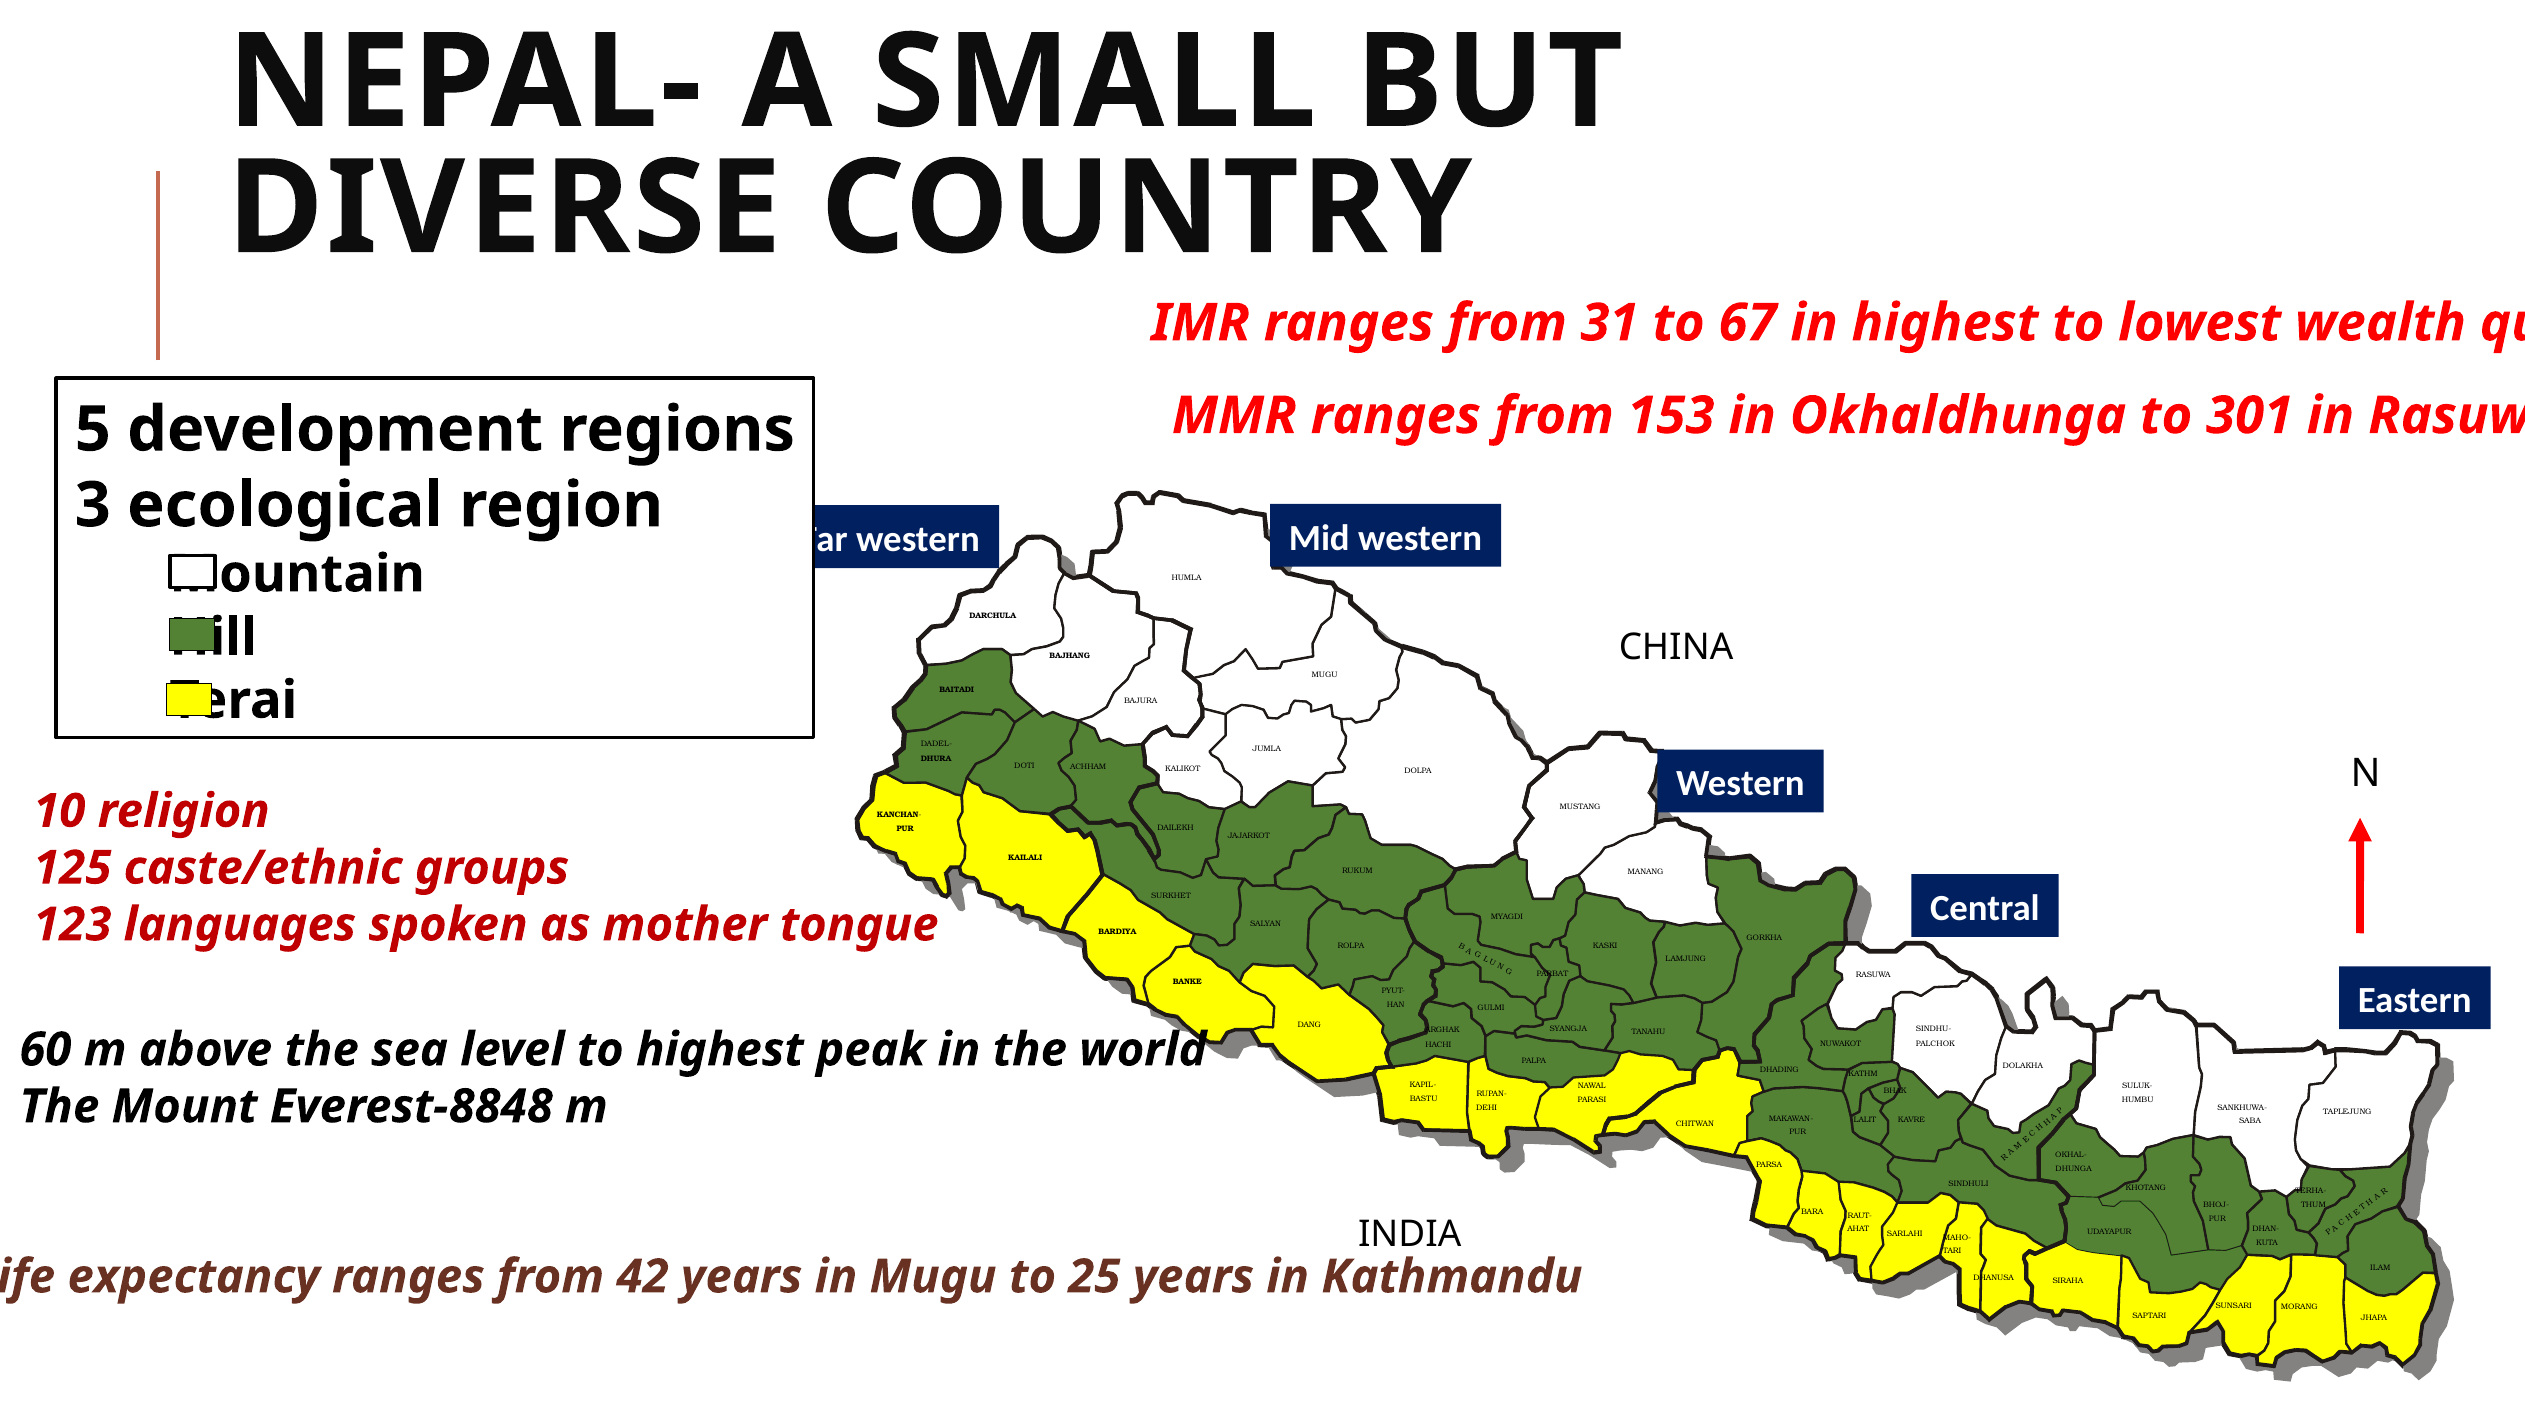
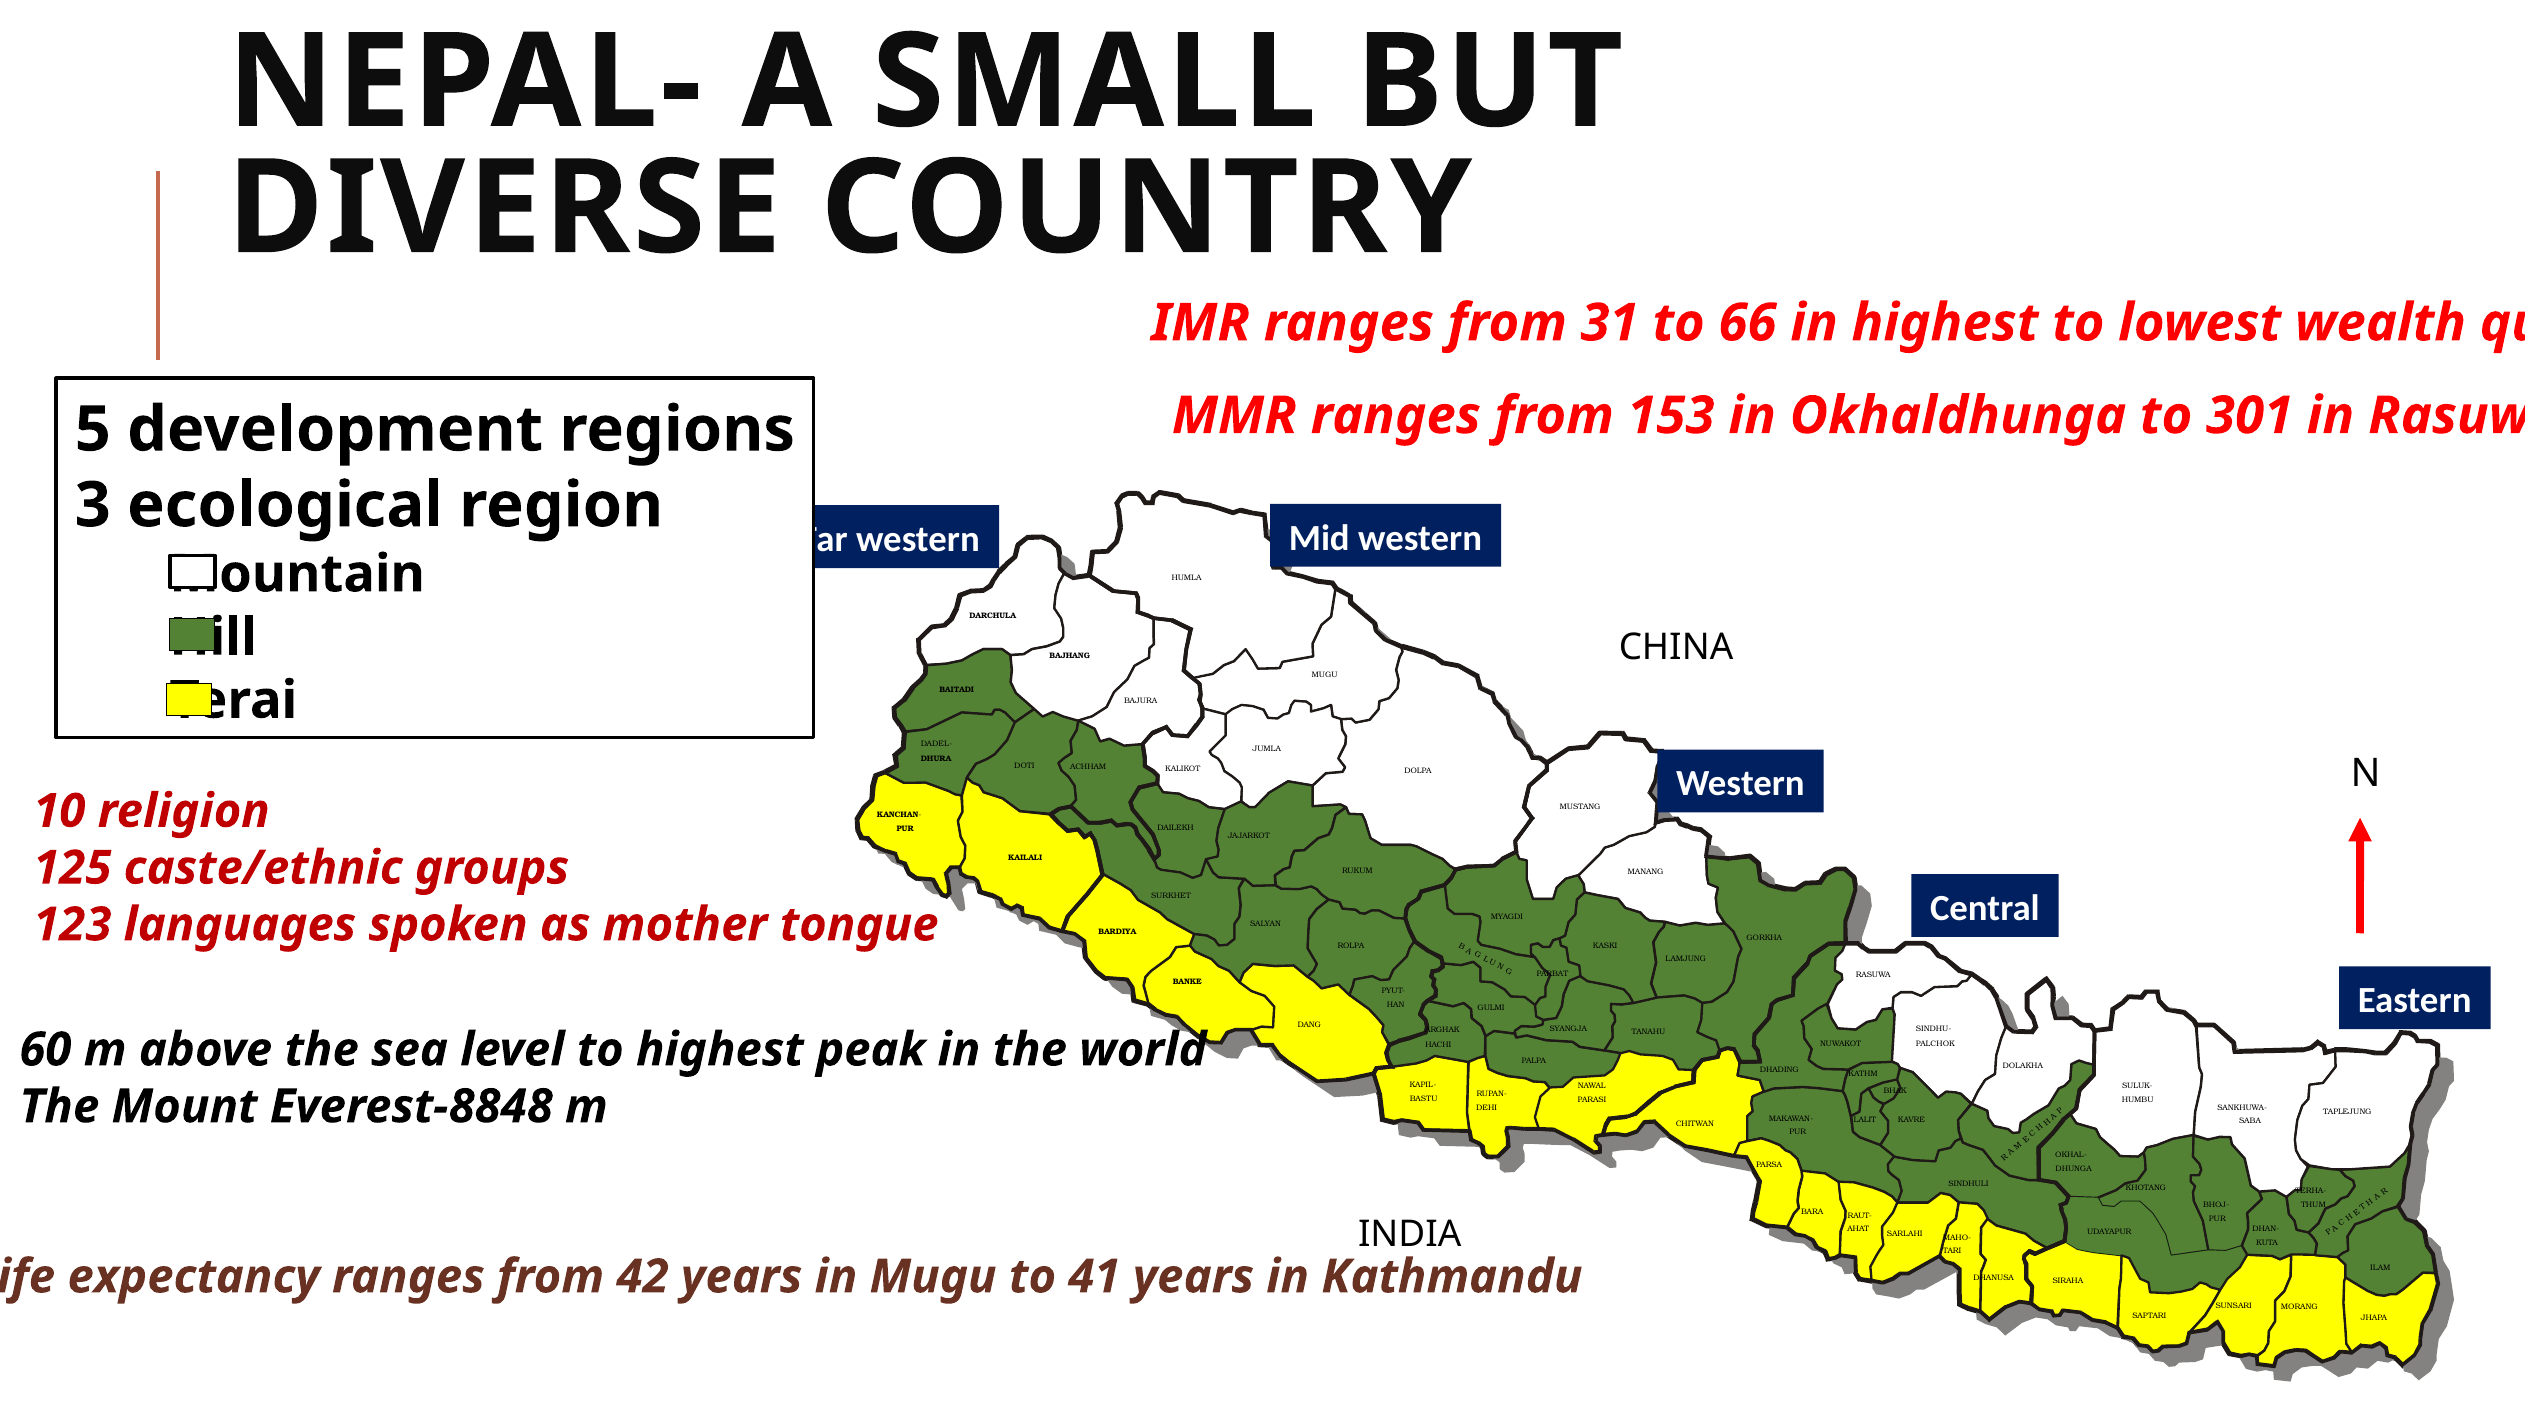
67: 67 -> 66 (1747, 323)
25: 25 -> 41 (1094, 1277)
